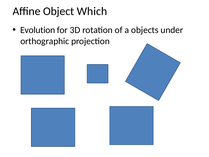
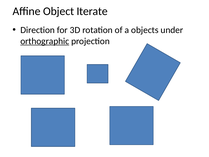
Which: Which -> Iterate (92, 11)
Evolution: Evolution -> Direction (38, 30)
orthographic underline: none -> present (45, 41)
